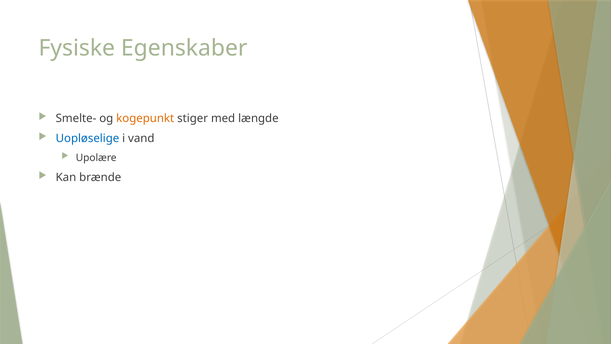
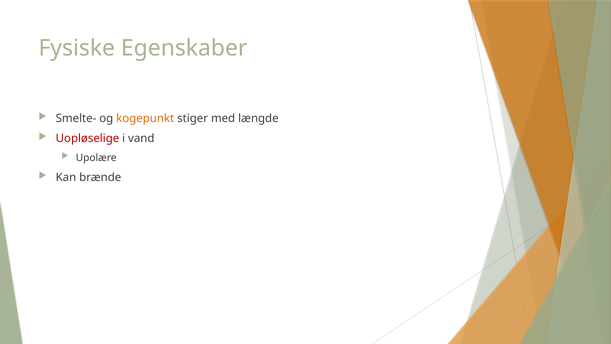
Uopløselige colour: blue -> red (87, 138)
